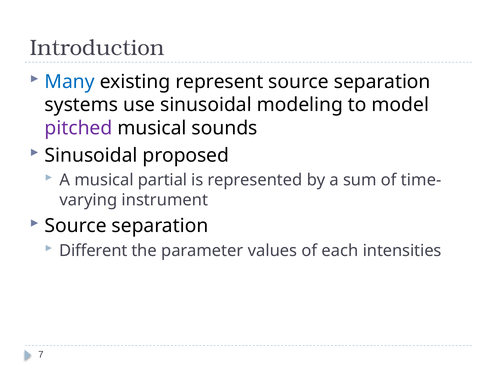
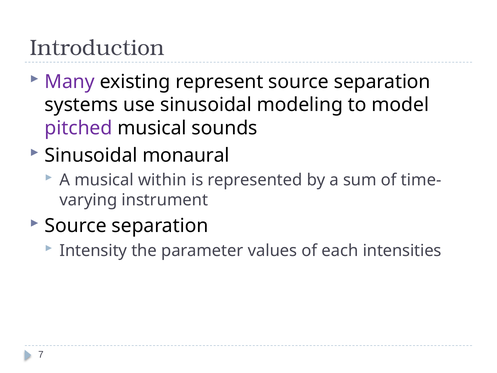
Many colour: blue -> purple (70, 82)
proposed: proposed -> monaural (186, 155)
partial: partial -> within (162, 180)
Different: Different -> Intensity (93, 251)
